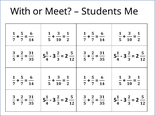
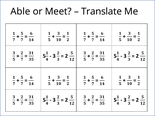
With: With -> Able (20, 11)
Students: Students -> Translate (102, 11)
